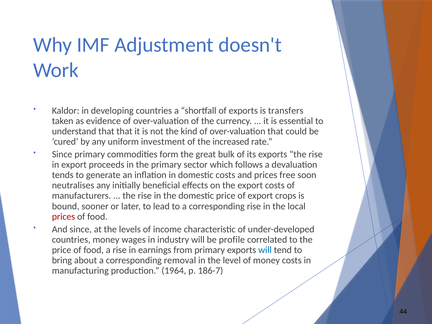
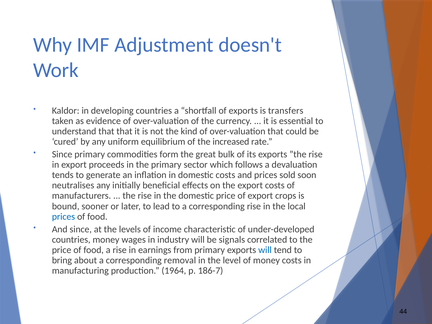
investment: investment -> equilibrium (163, 142)
free: free -> sold (287, 175)
prices colour: red -> blue (63, 217)
profile: profile -> signals (232, 240)
